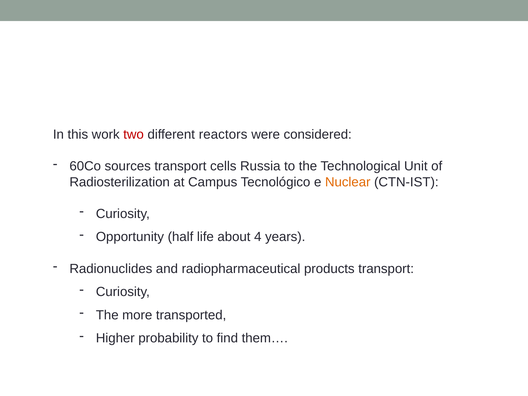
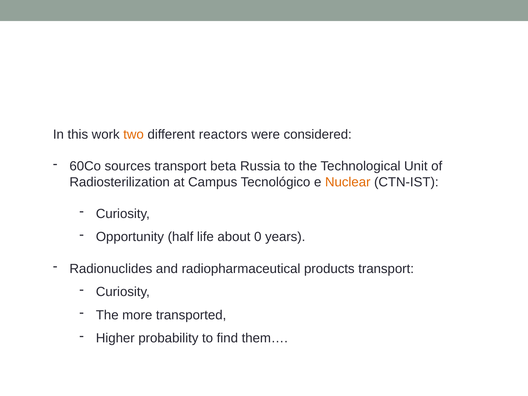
two colour: red -> orange (134, 135)
cells: cells -> beta (223, 166)
4: 4 -> 0 (258, 237)
